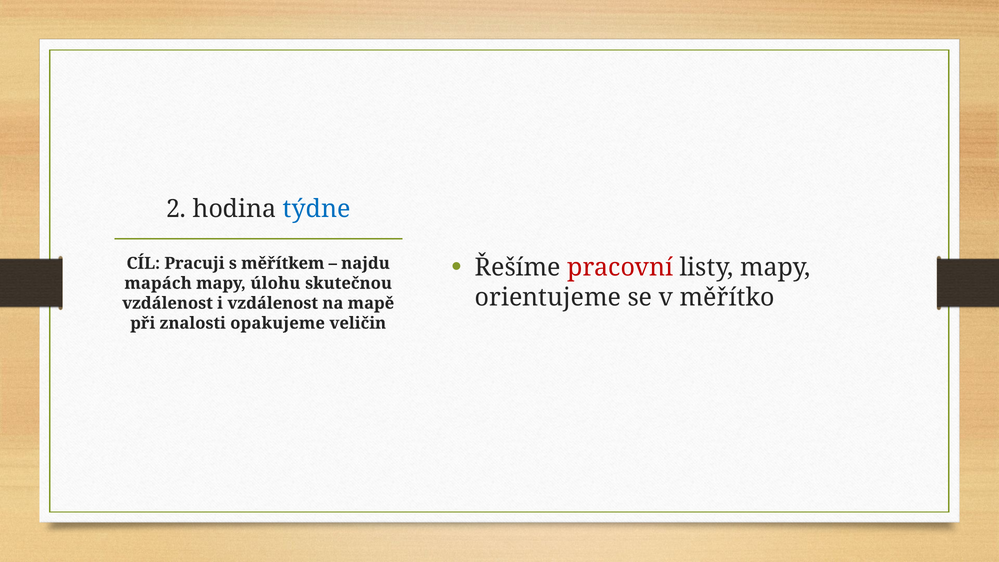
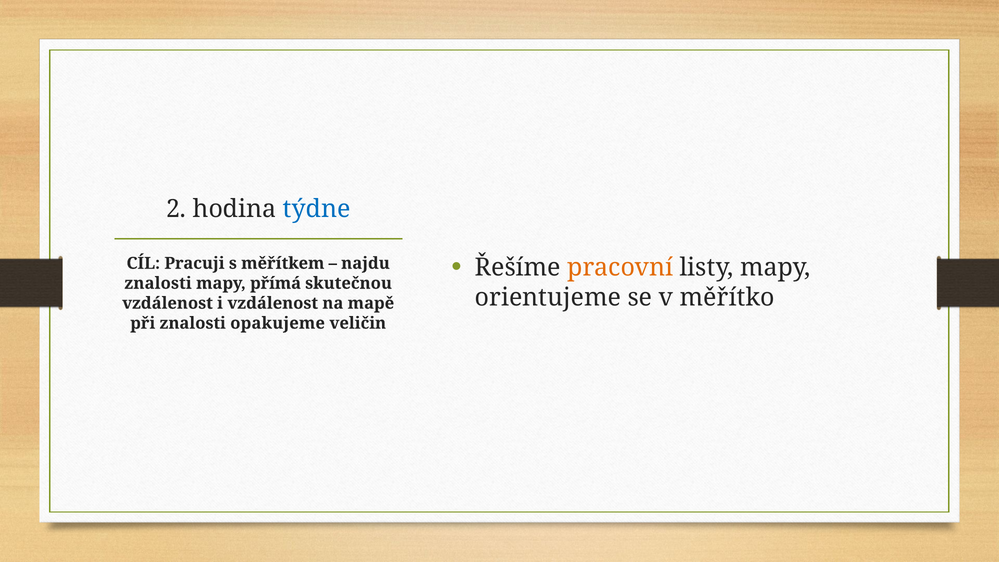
pracovní colour: red -> orange (620, 268)
mapách: mapách -> znalosti (158, 283)
úlohu: úlohu -> přímá (276, 283)
